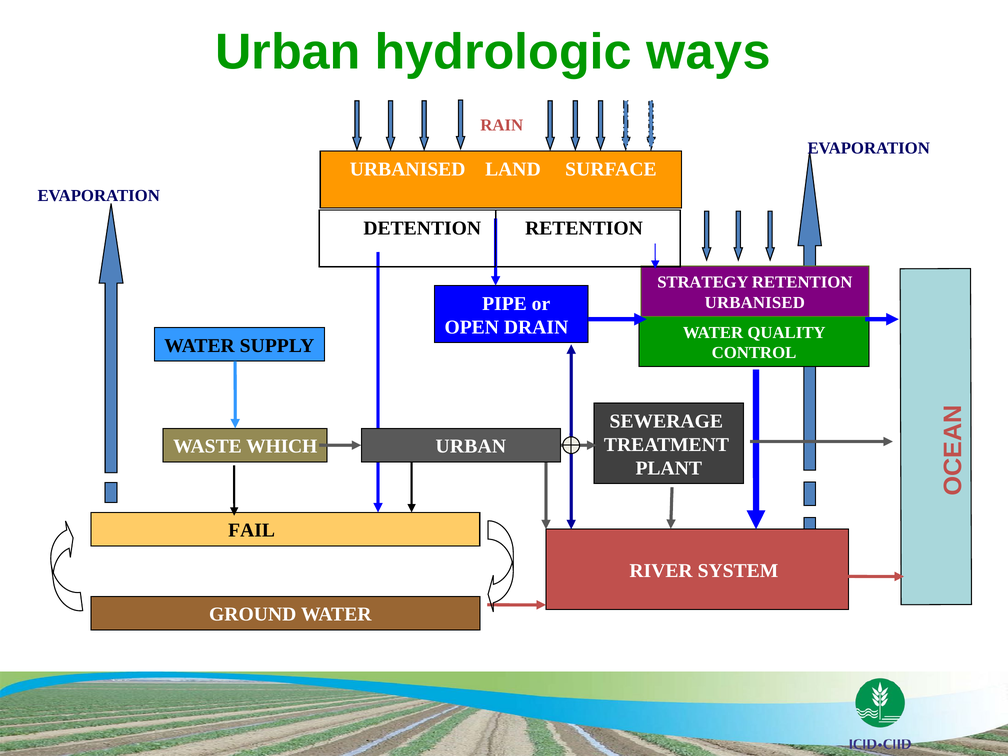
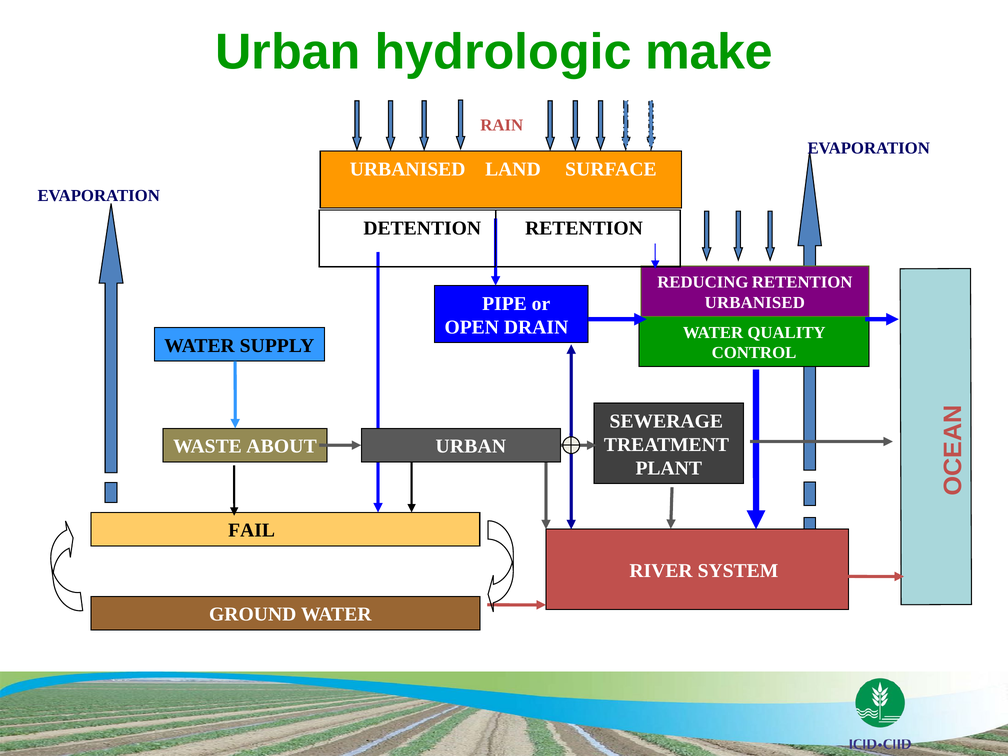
ways: ways -> make (709, 52)
STRATEGY: STRATEGY -> REDUCING (703, 282)
WHICH: WHICH -> ABOUT (282, 446)
